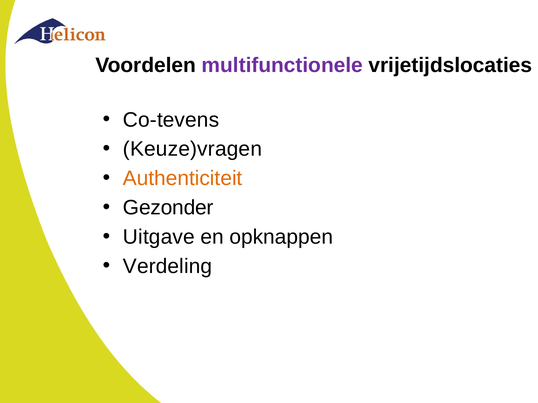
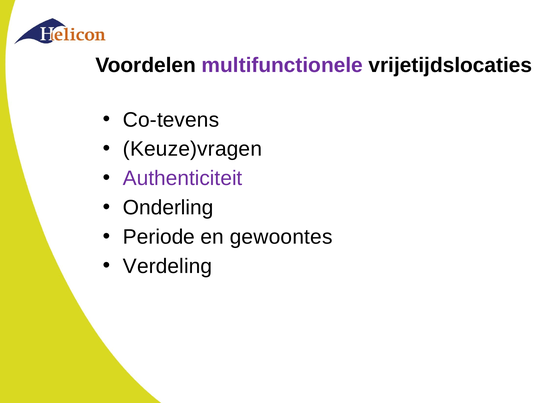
Authenticiteit colour: orange -> purple (183, 179)
Gezonder: Gezonder -> Onderling (168, 208)
Uitgave: Uitgave -> Periode (159, 237)
opknappen: opknappen -> gewoontes (281, 237)
